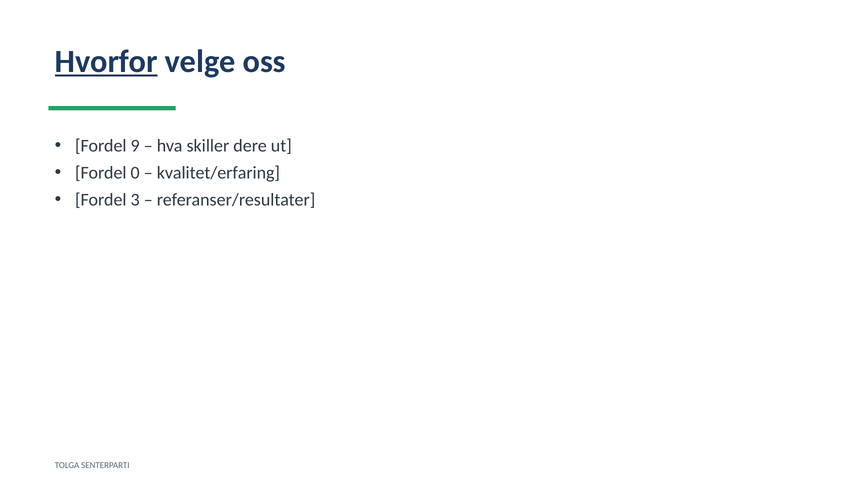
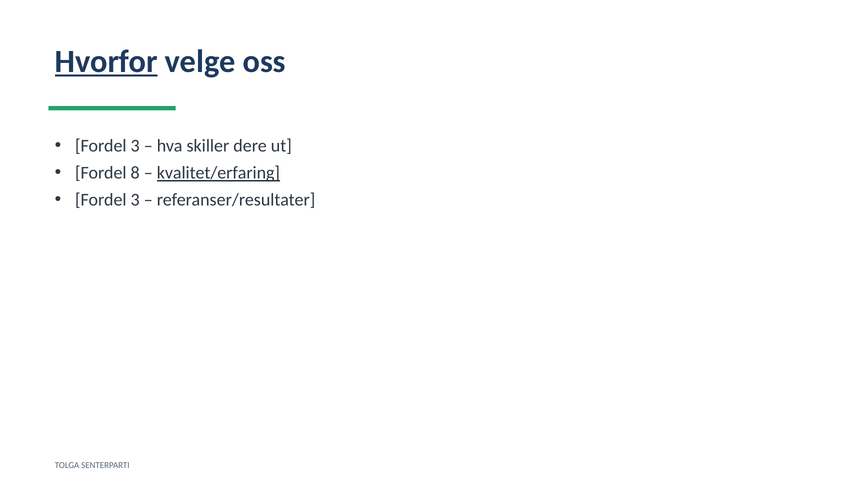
9: 9 -> 3 (135, 146)
0: 0 -> 8 (135, 173)
kvalitet/erfaring underline: none -> present (218, 173)
